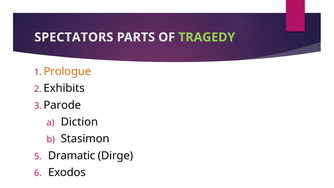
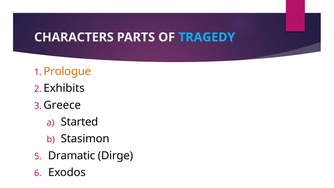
SPECTATORS: SPECTATORS -> CHARACTERS (74, 37)
TRAGEDY colour: light green -> light blue (207, 37)
Parode: Parode -> Greece (62, 105)
Diction: Diction -> Started (79, 122)
